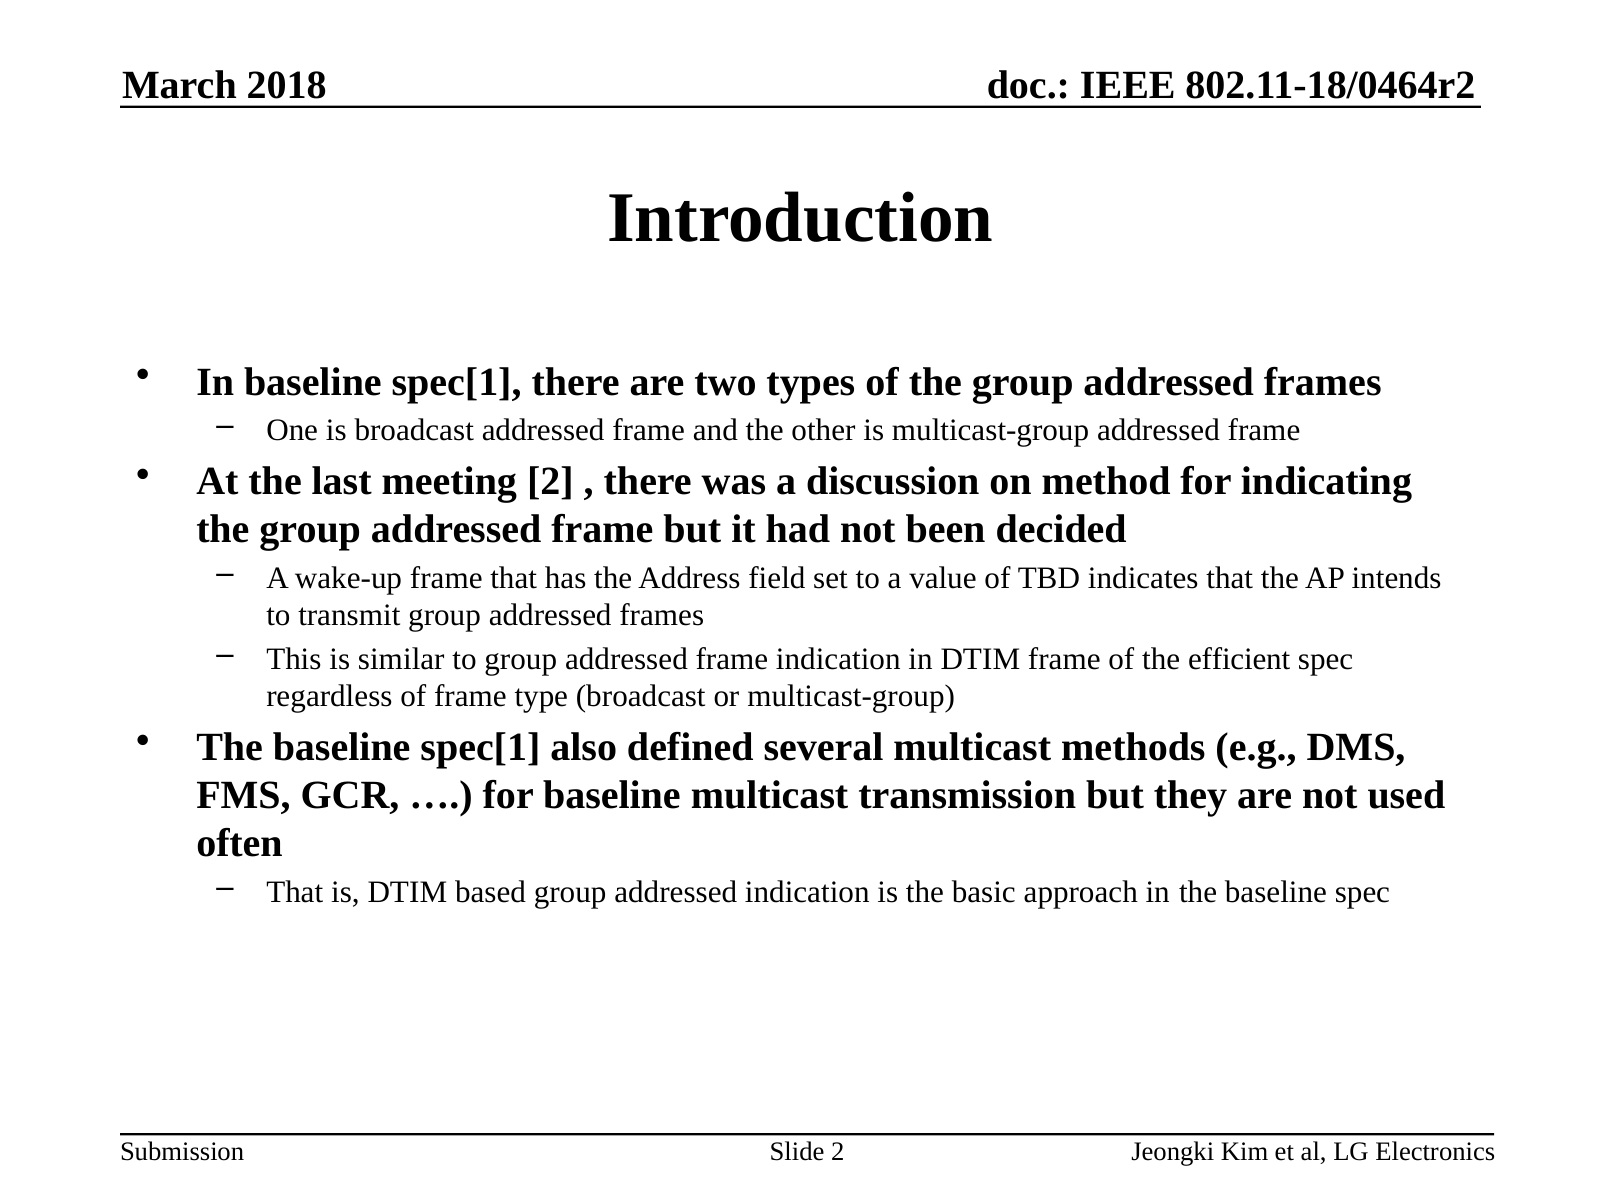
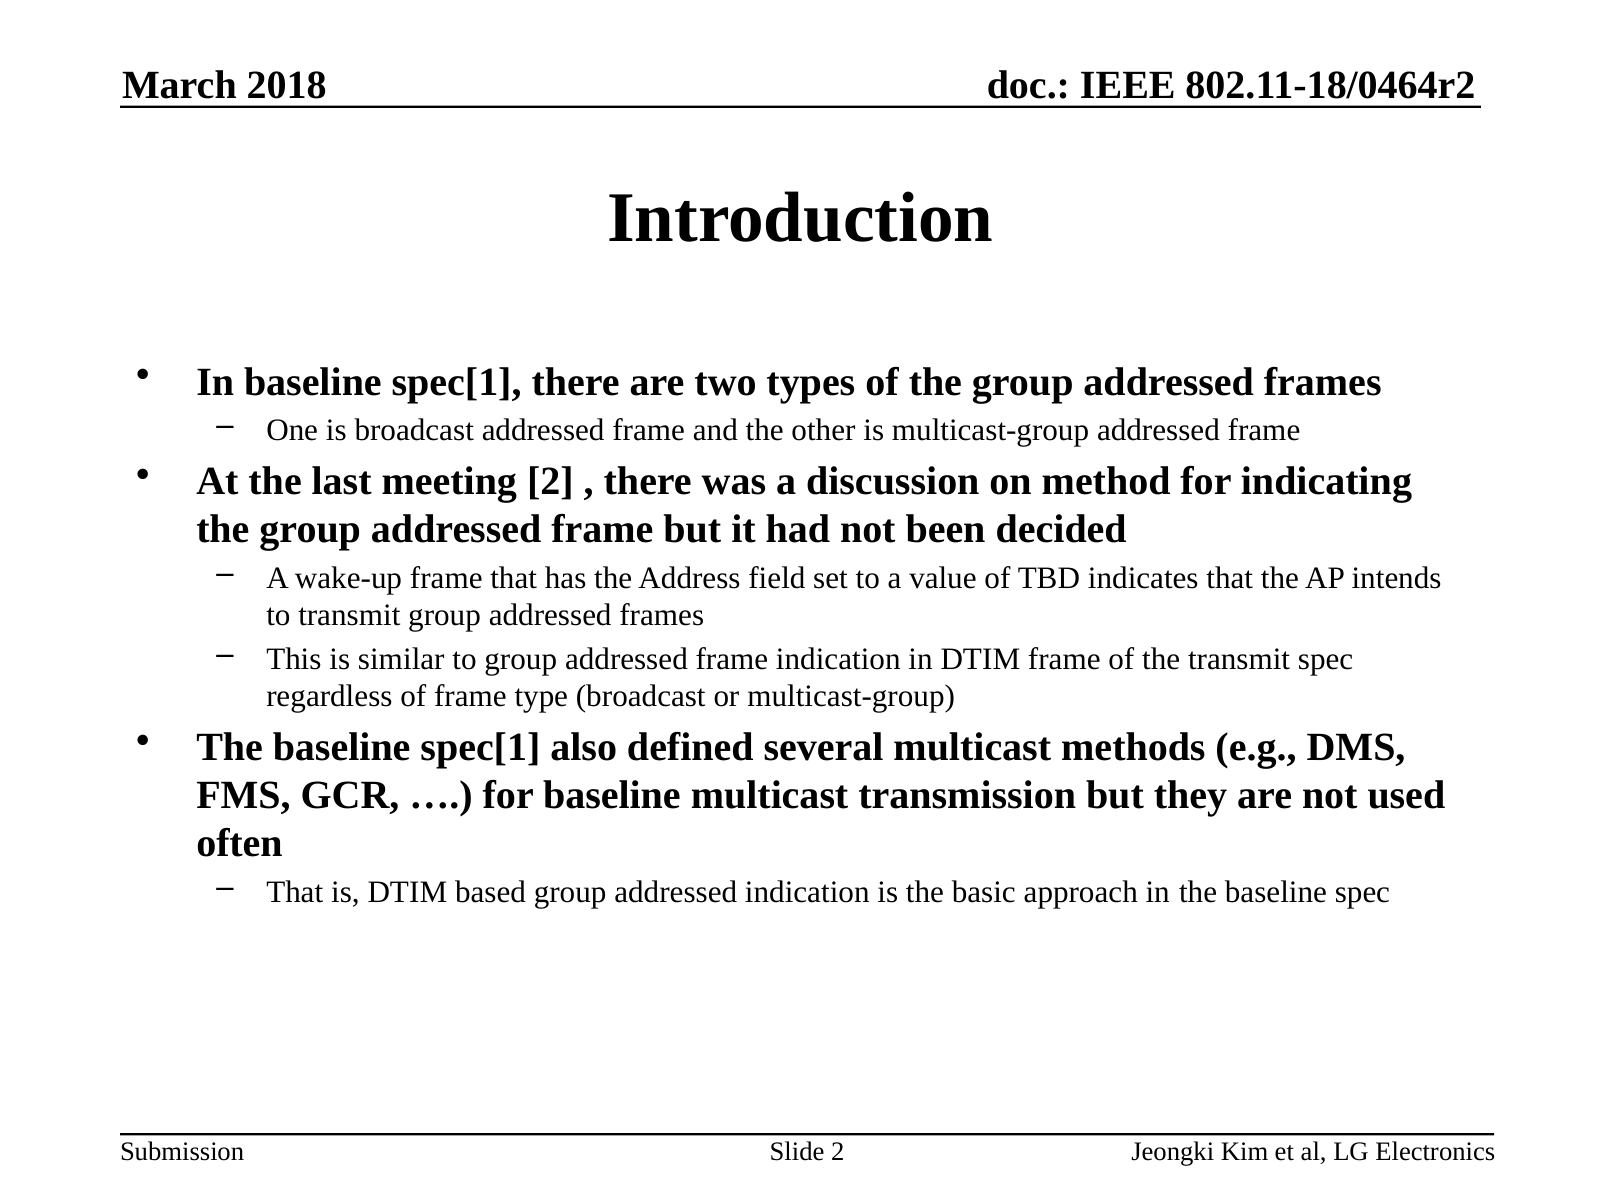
the efficient: efficient -> transmit (1239, 659)
